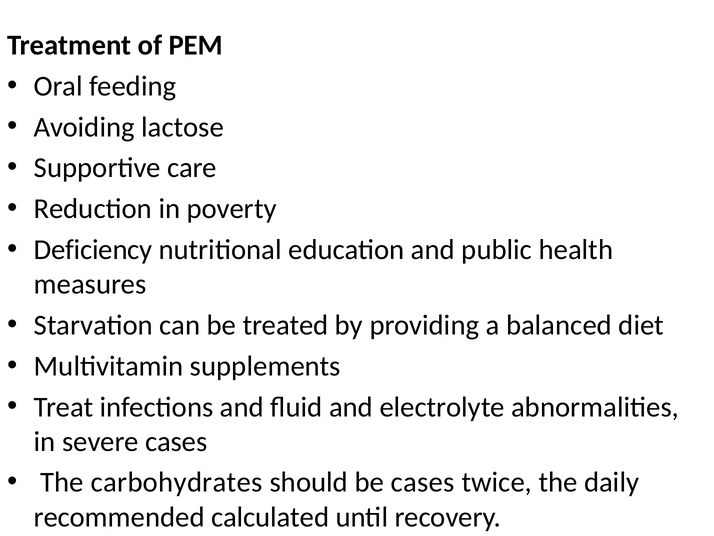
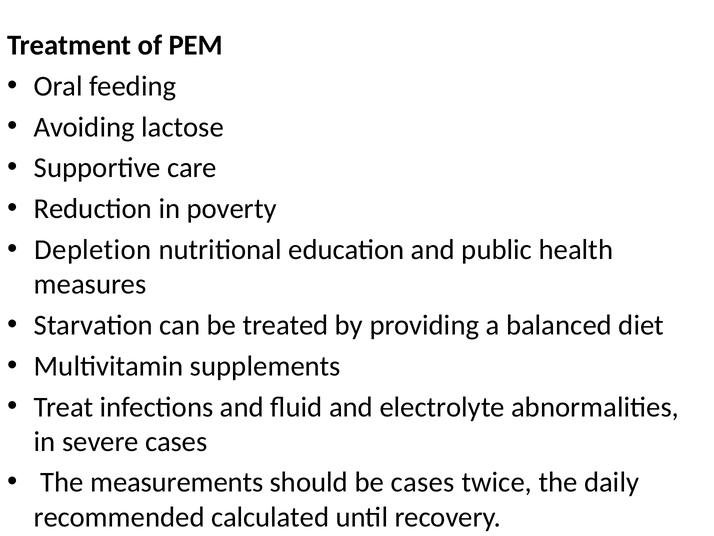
Deficiency: Deficiency -> Depletion (93, 250)
carbohydrates: carbohydrates -> measurements (177, 482)
